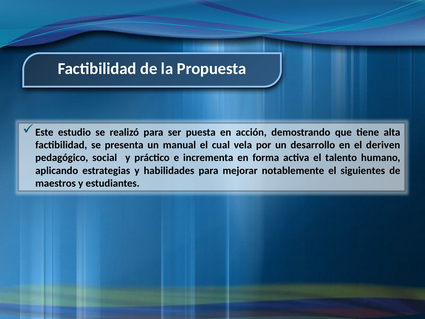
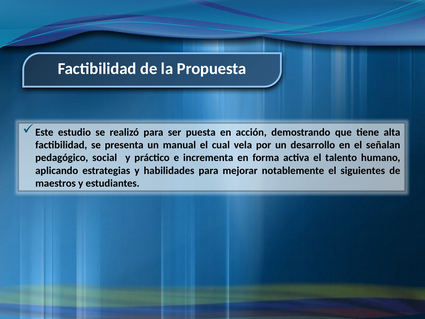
deriven: deriven -> señalan (383, 145)
